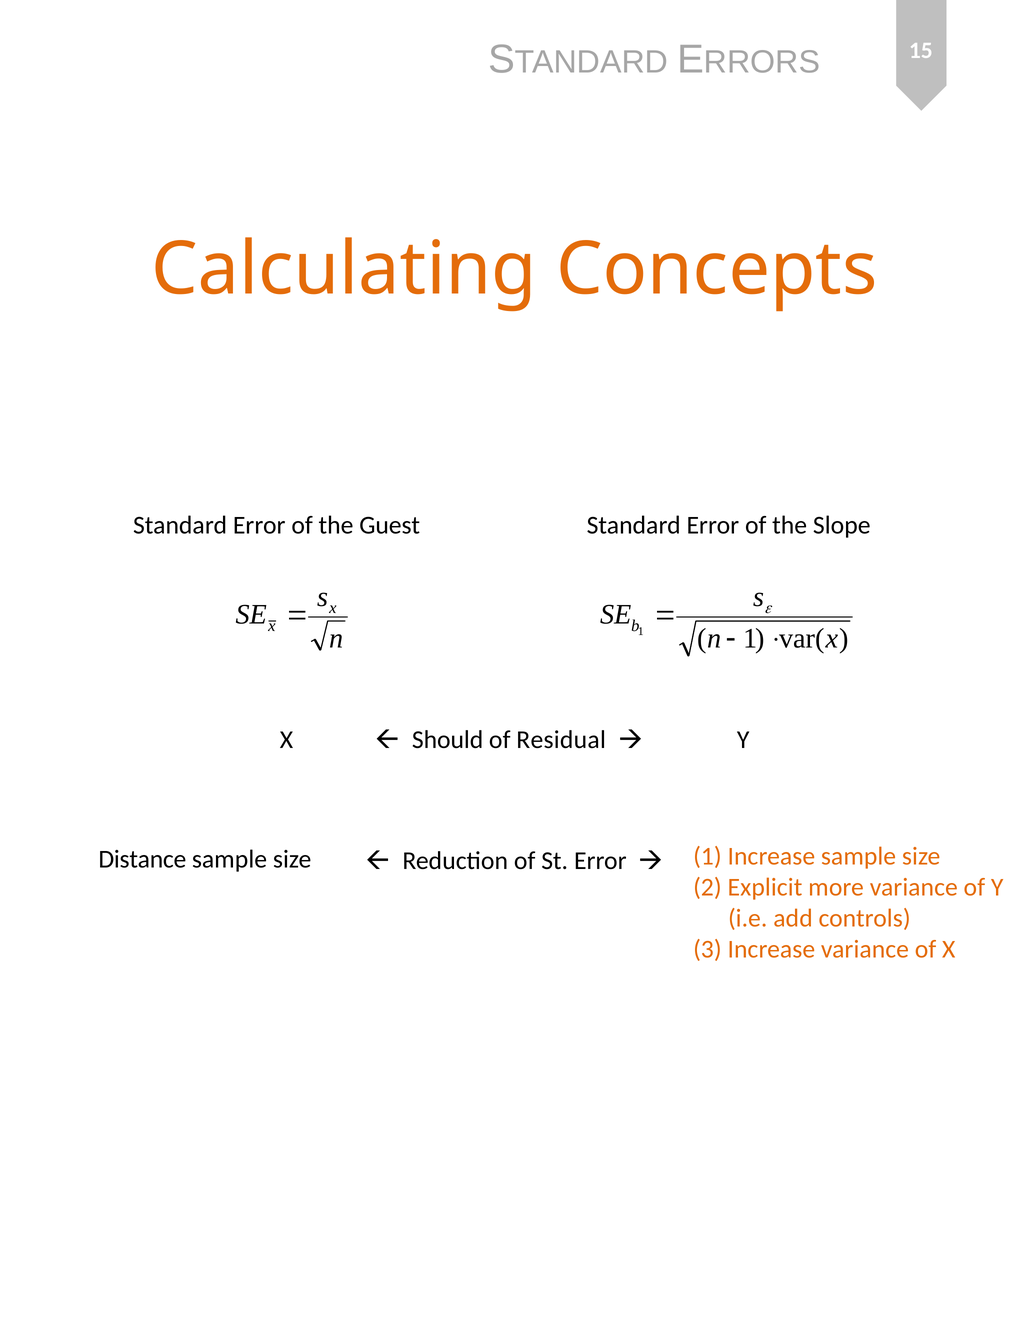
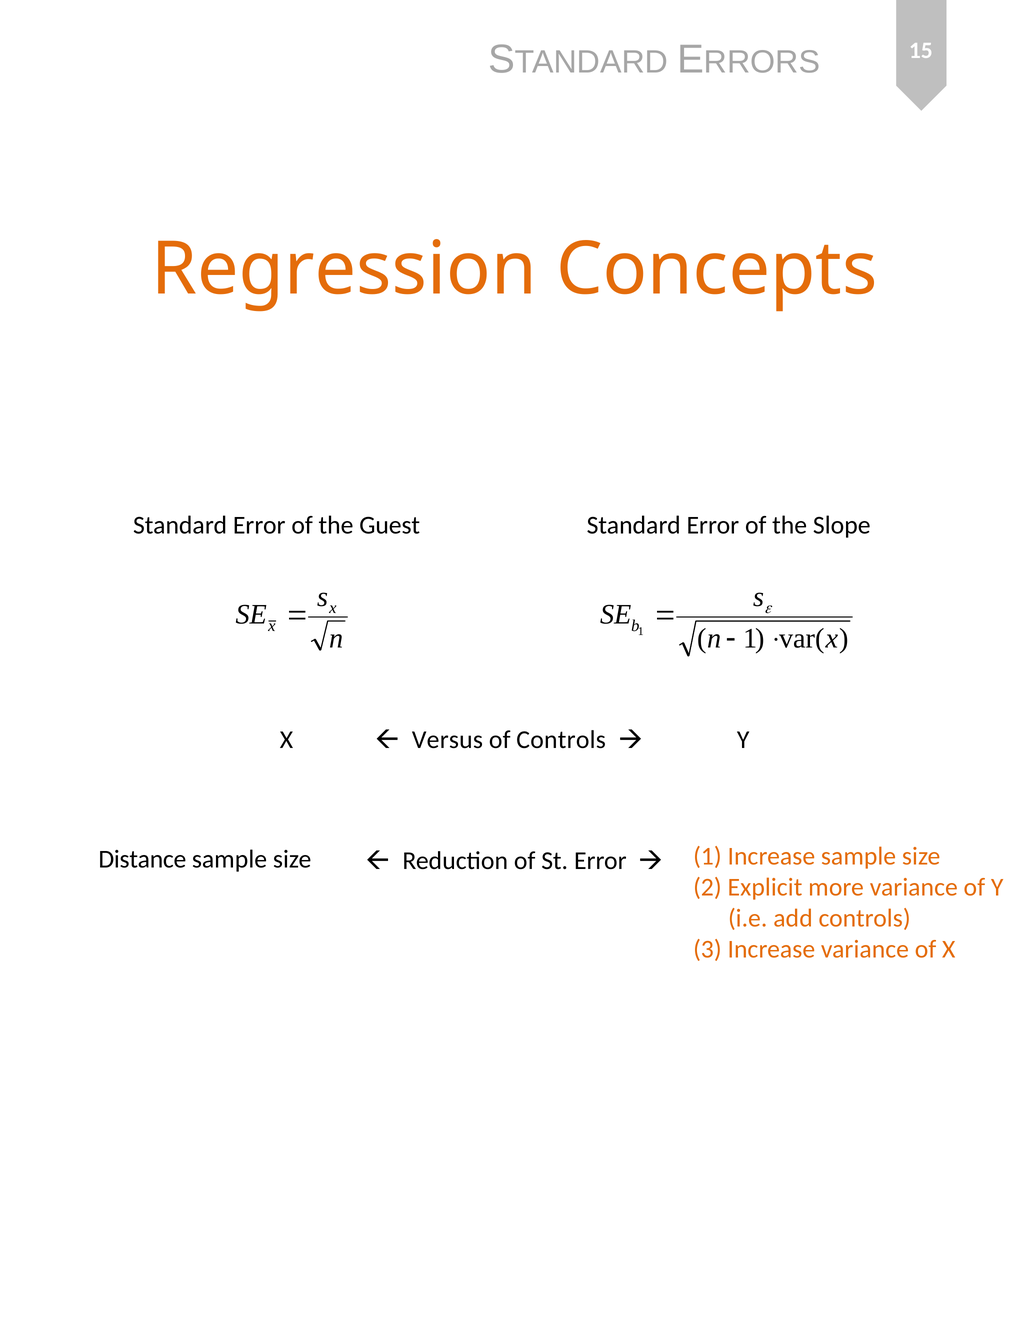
Calculating: Calculating -> Regression (344, 269)
Should: Should -> Versus (447, 739)
of Residual: Residual -> Controls (561, 739)
